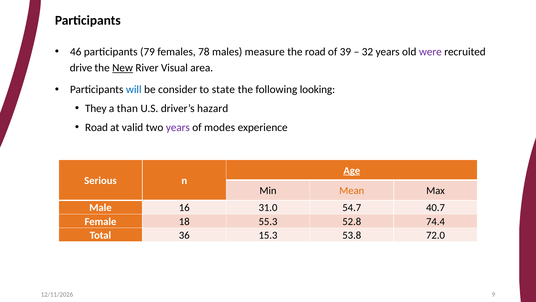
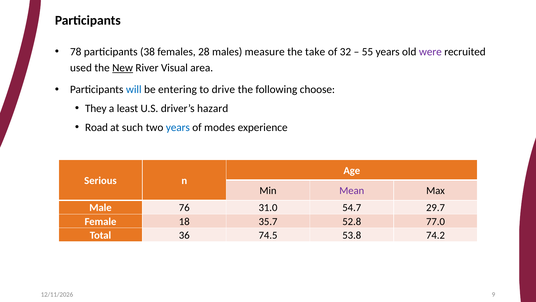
46: 46 -> 78 (76, 52)
79: 79 -> 38 (148, 52)
78: 78 -> 28 (204, 52)
the road: road -> take (315, 52)
39: 39 -> 32 (345, 52)
32: 32 -> 55 (367, 52)
drive: drive -> used (81, 68)
consider: consider -> entering (178, 89)
state: state -> drive (223, 89)
looking: looking -> choose (317, 89)
than: than -> least (127, 108)
valid: valid -> such (132, 127)
years colour: purple -> blue (178, 127)
Age underline: present -> none (352, 170)
Mean colour: orange -> purple (352, 190)
16: 16 -> 76 (184, 207)
40.7: 40.7 -> 29.7 (436, 207)
55.3: 55.3 -> 35.7 (268, 221)
74.4: 74.4 -> 77.0 (436, 221)
15.3: 15.3 -> 74.5 (268, 235)
72.0: 72.0 -> 74.2 (436, 235)
